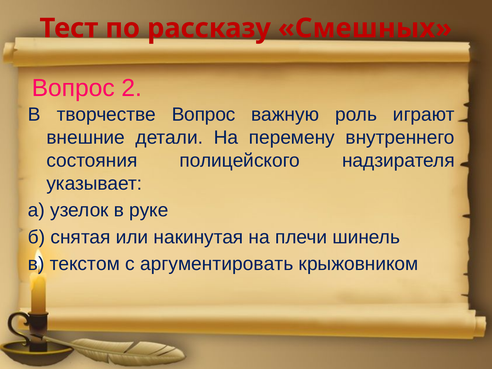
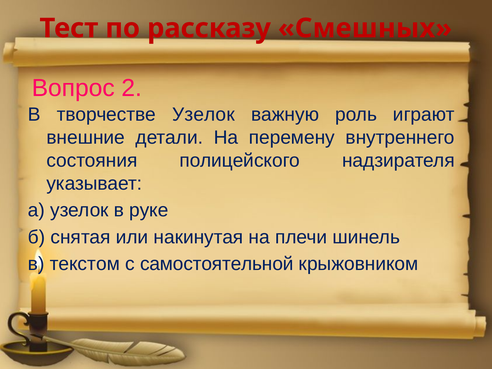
творчестве Вопрос: Вопрос -> Узелок (203, 115)
аргументировать: аргументировать -> самостоятельной (217, 264)
